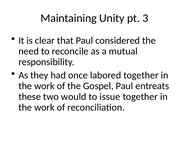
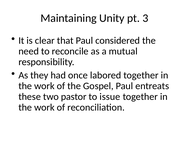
would: would -> pastor (74, 97)
